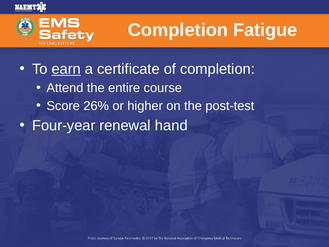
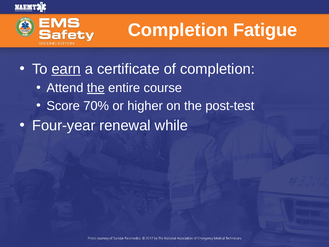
the underline: none -> present (96, 88)
26%: 26% -> 70% (96, 106)
hand: hand -> while (171, 125)
